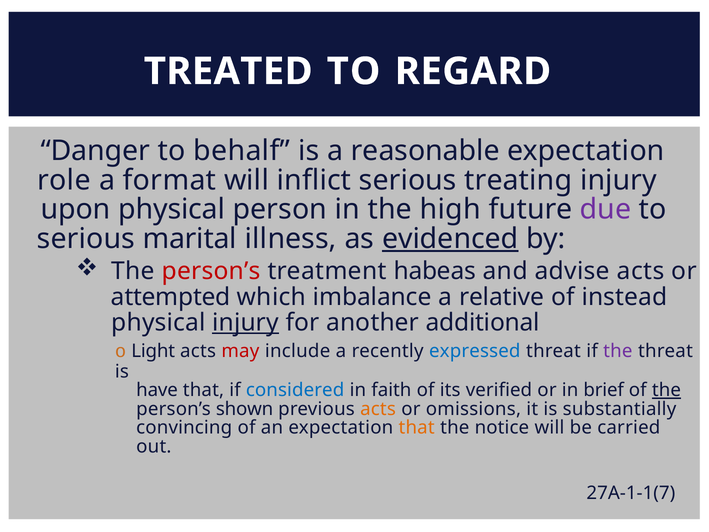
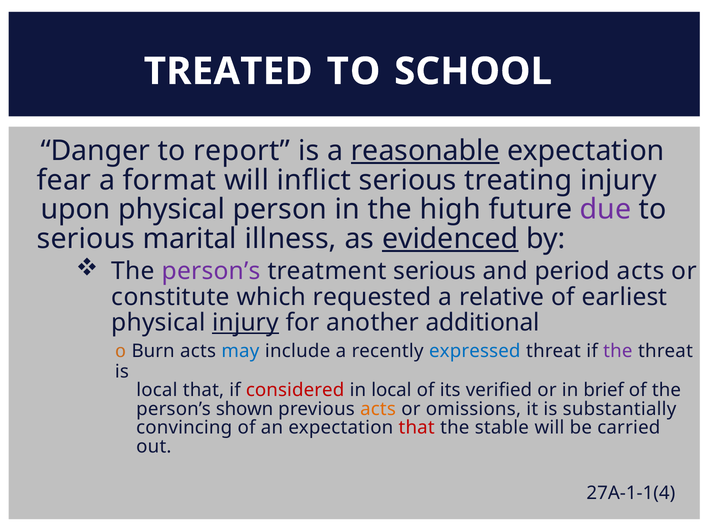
REGARD: REGARD -> SCHOOL (473, 71)
behalf: behalf -> report (242, 151)
reasonable underline: none -> present (425, 151)
role: role -> fear (64, 180)
person’s colour: red -> purple (211, 271)
treatment habeas: habeas -> serious (435, 271)
advise: advise -> period (572, 271)
attempted: attempted -> constitute (171, 297)
imbalance: imbalance -> requested (372, 297)
instead: instead -> earliest (624, 297)
Light: Light -> Burn (153, 351)
may colour: red -> blue (240, 351)
have: have -> local (157, 390)
considered colour: blue -> red (295, 390)
in faith: faith -> local (391, 390)
the underline: present -> none (666, 390)
that colour: orange -> red (417, 428)
notice: notice -> stable (502, 428)
27A-1-1(7: 27A-1-1(7 -> 27A-1-1(4 (631, 493)
